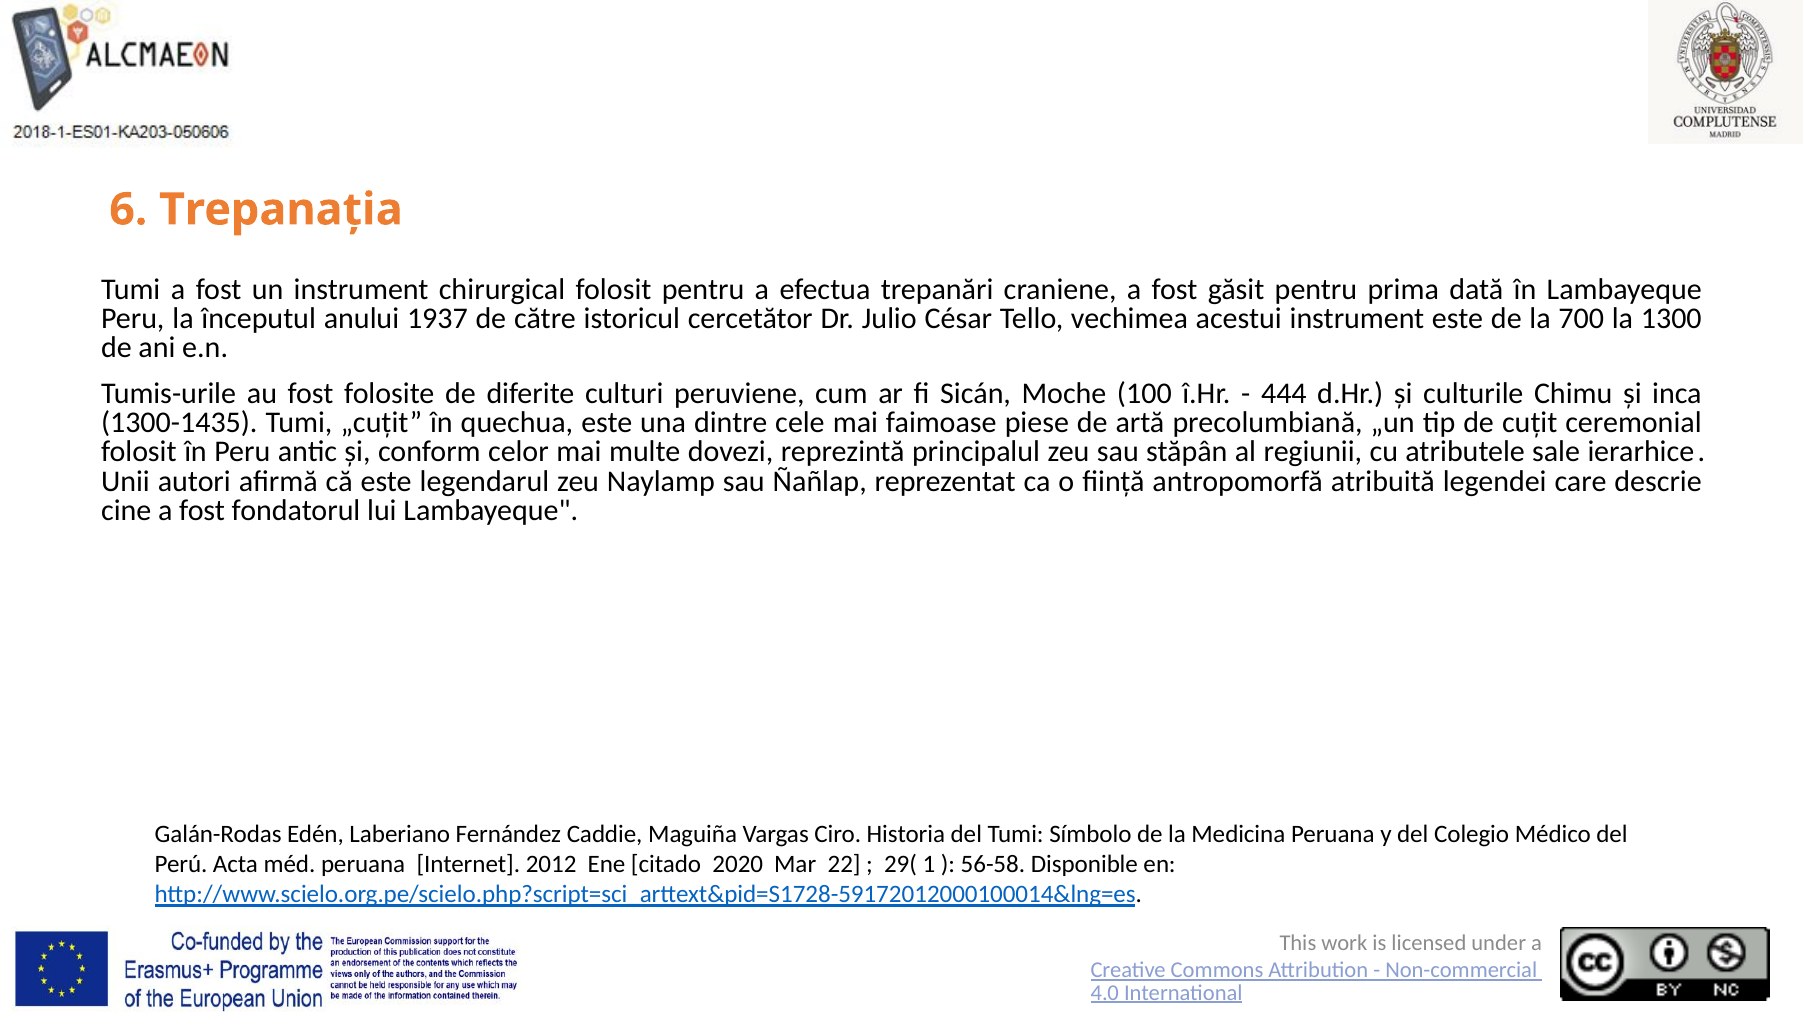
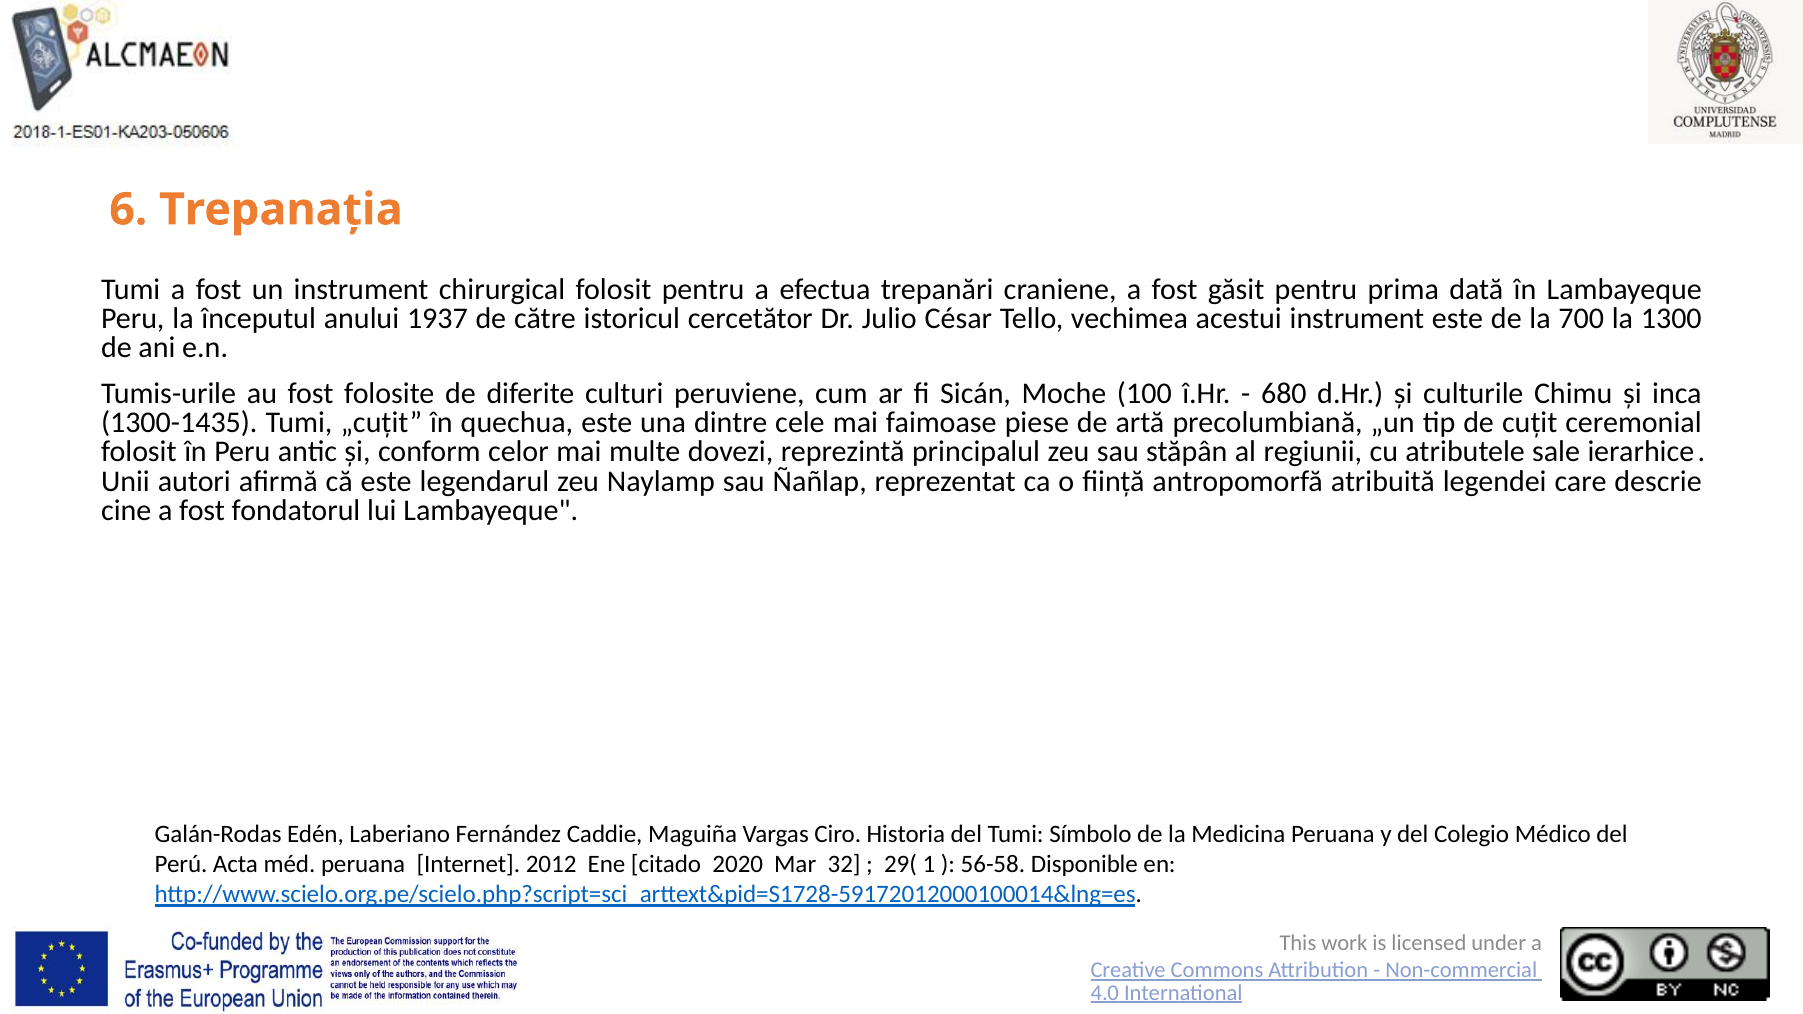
444: 444 -> 680 (1284, 394)
22: 22 -> 32 (844, 865)
